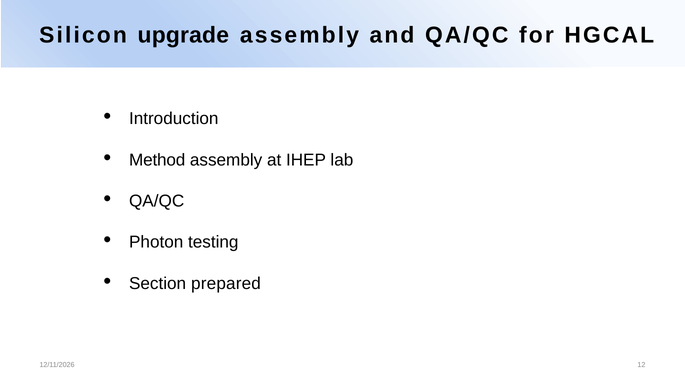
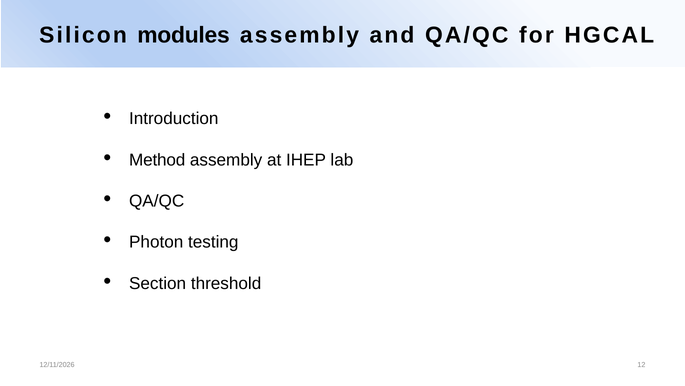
upgrade: upgrade -> modules (184, 35)
prepared: prepared -> threshold (226, 283)
